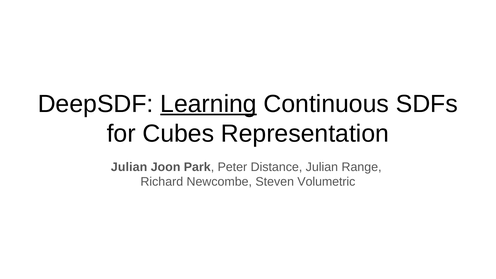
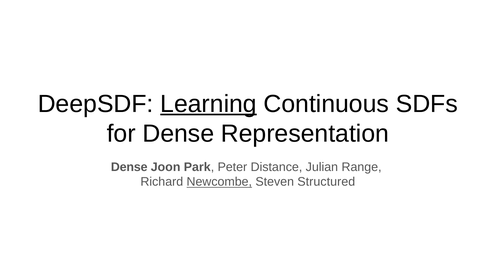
for Cubes: Cubes -> Dense (178, 134)
Julian: Julian -> Dense (129, 167)
Newcombe underline: none -> present (219, 182)
Volumetric: Volumetric -> Structured (326, 182)
